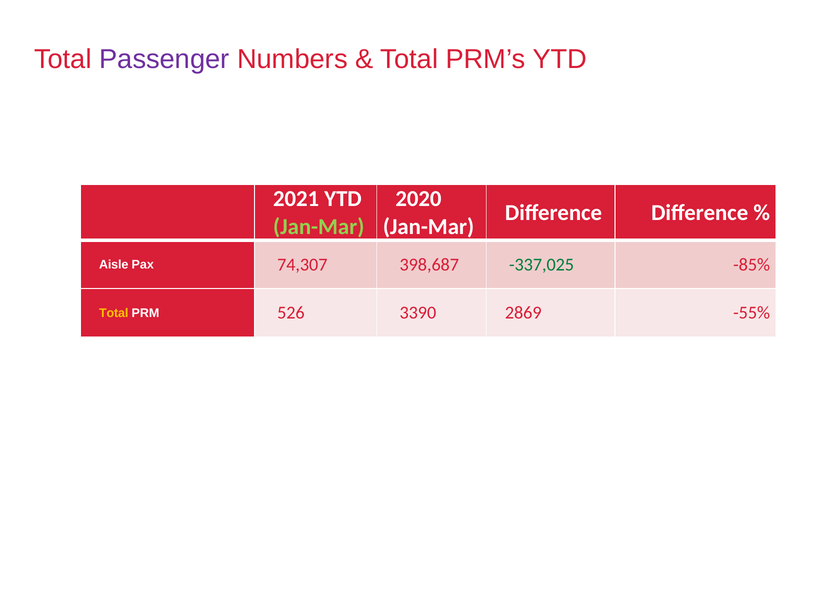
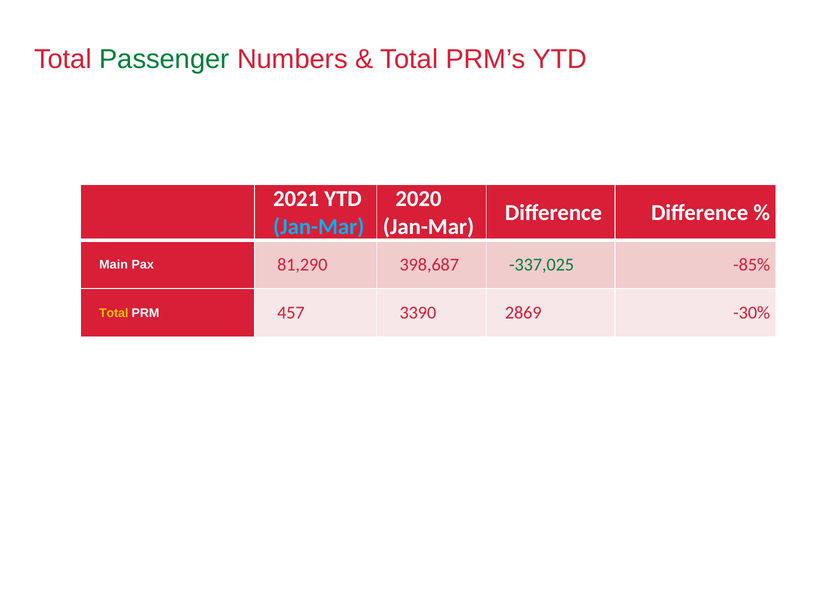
Passenger colour: purple -> green (164, 59)
Jan-Mar colour: light green -> light blue (319, 226)
Aisle: Aisle -> Main (114, 264)
74,307: 74,307 -> 81,290 (302, 264)
526: 526 -> 457 (291, 313)
-55%: -55% -> -30% (752, 313)
